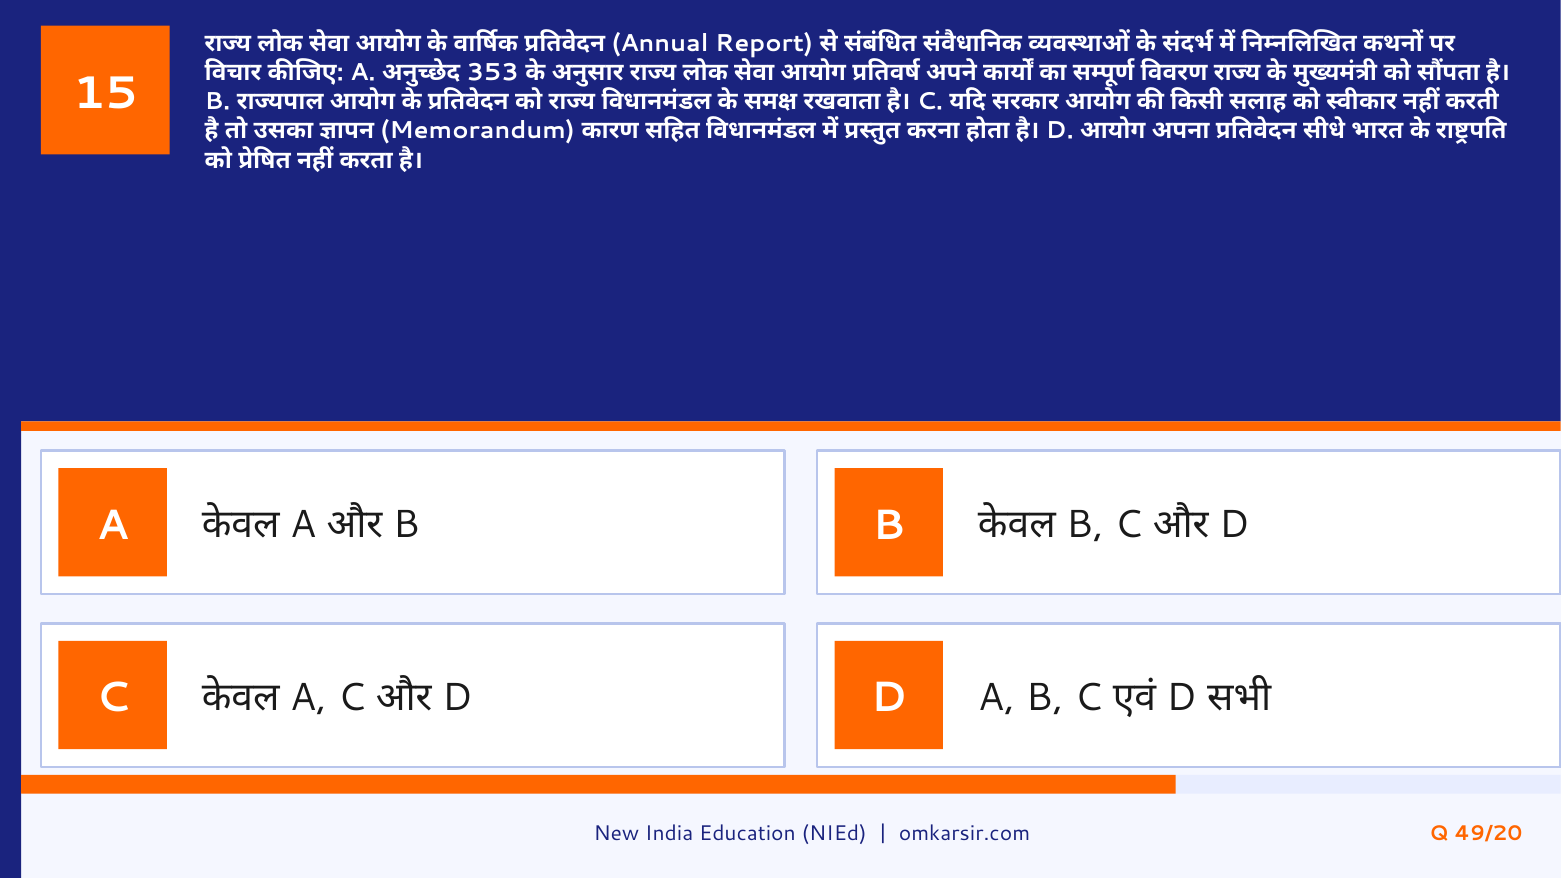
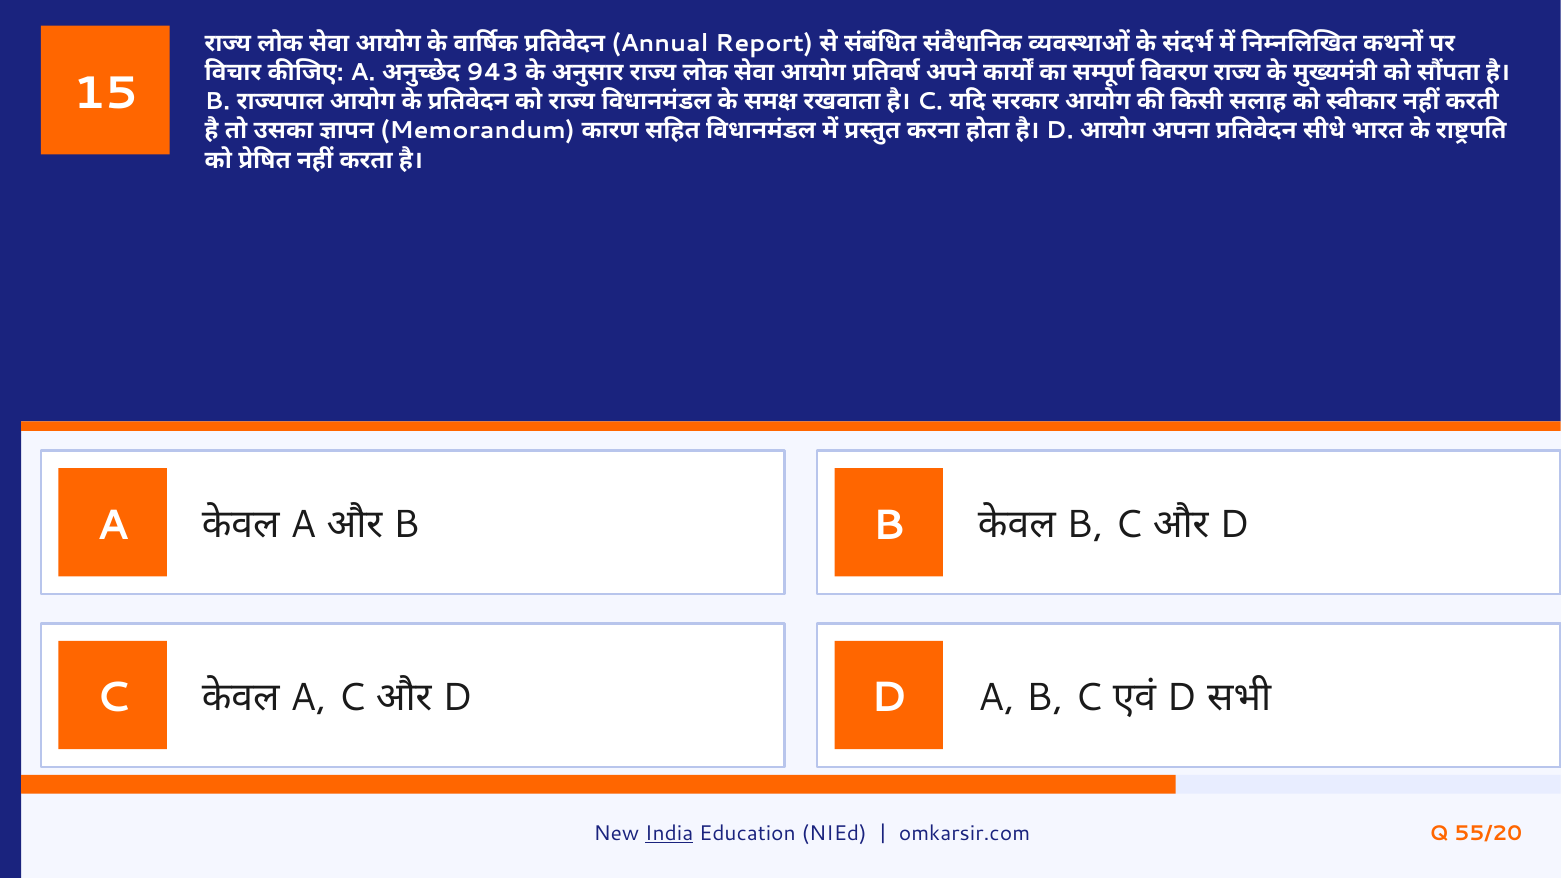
353: 353 -> 943 (493, 72)
India underline: none -> present (669, 834)
49/20: 49/20 -> 55/20 (1488, 834)
